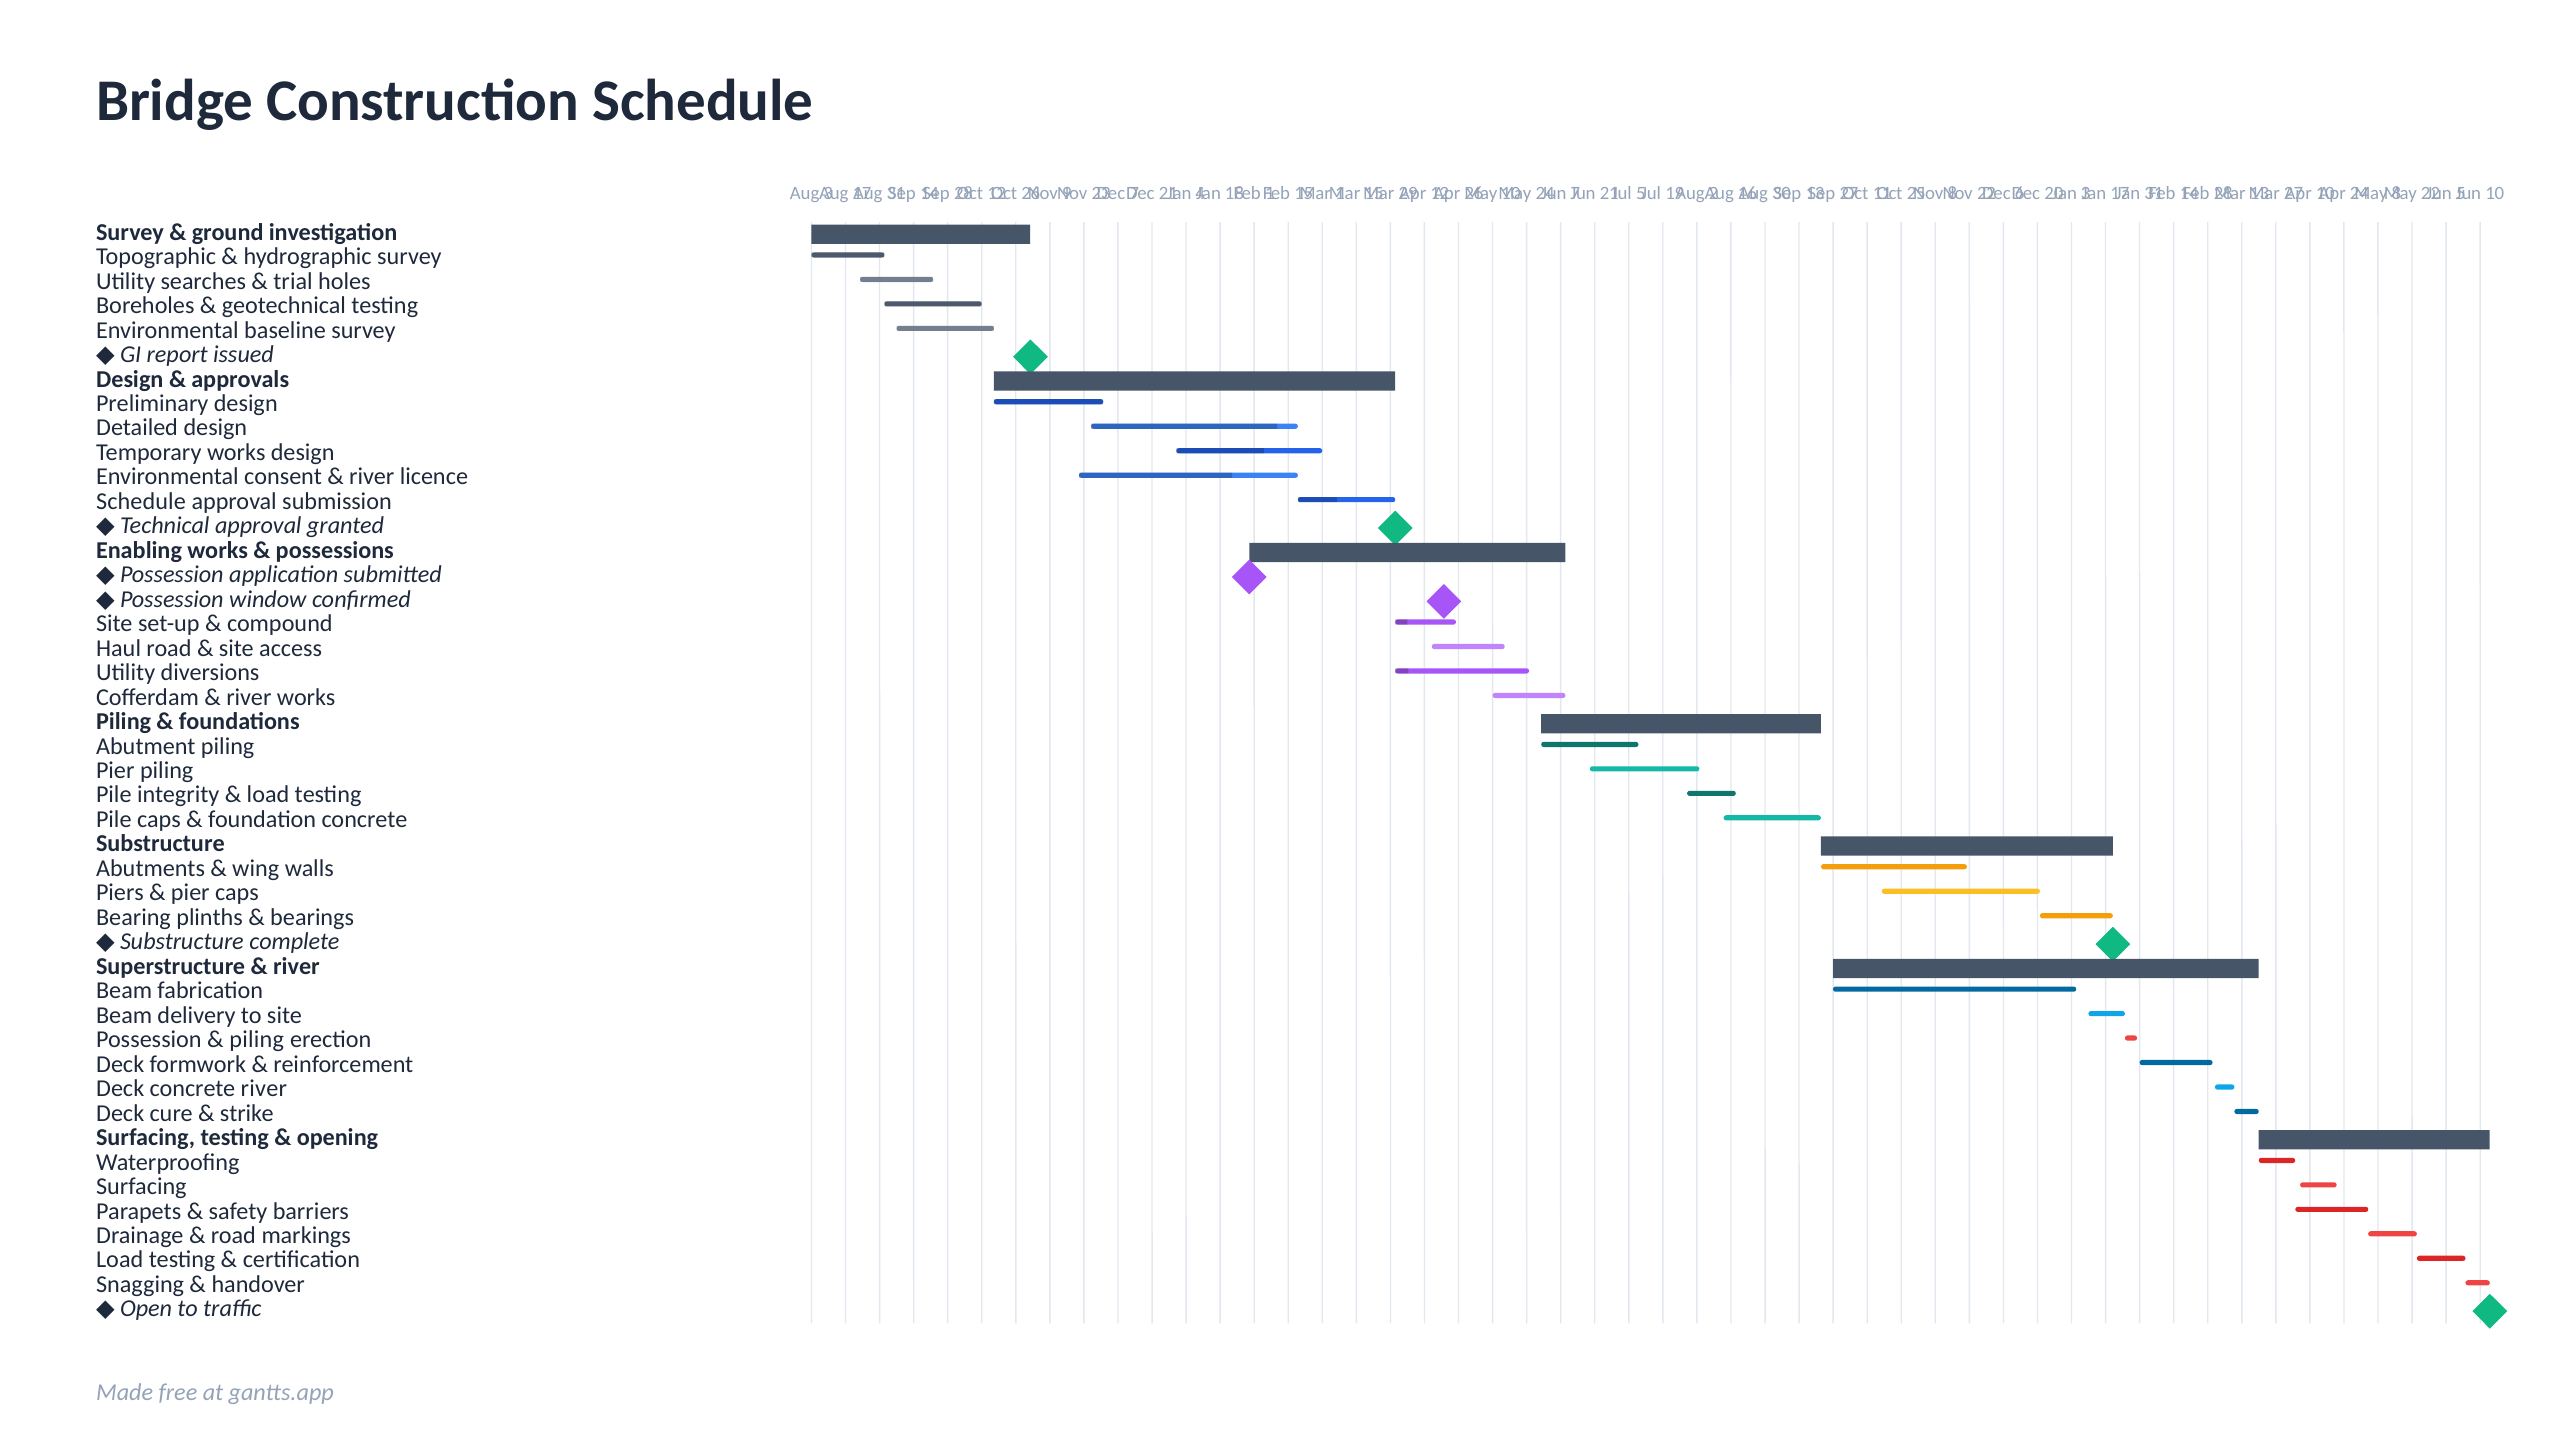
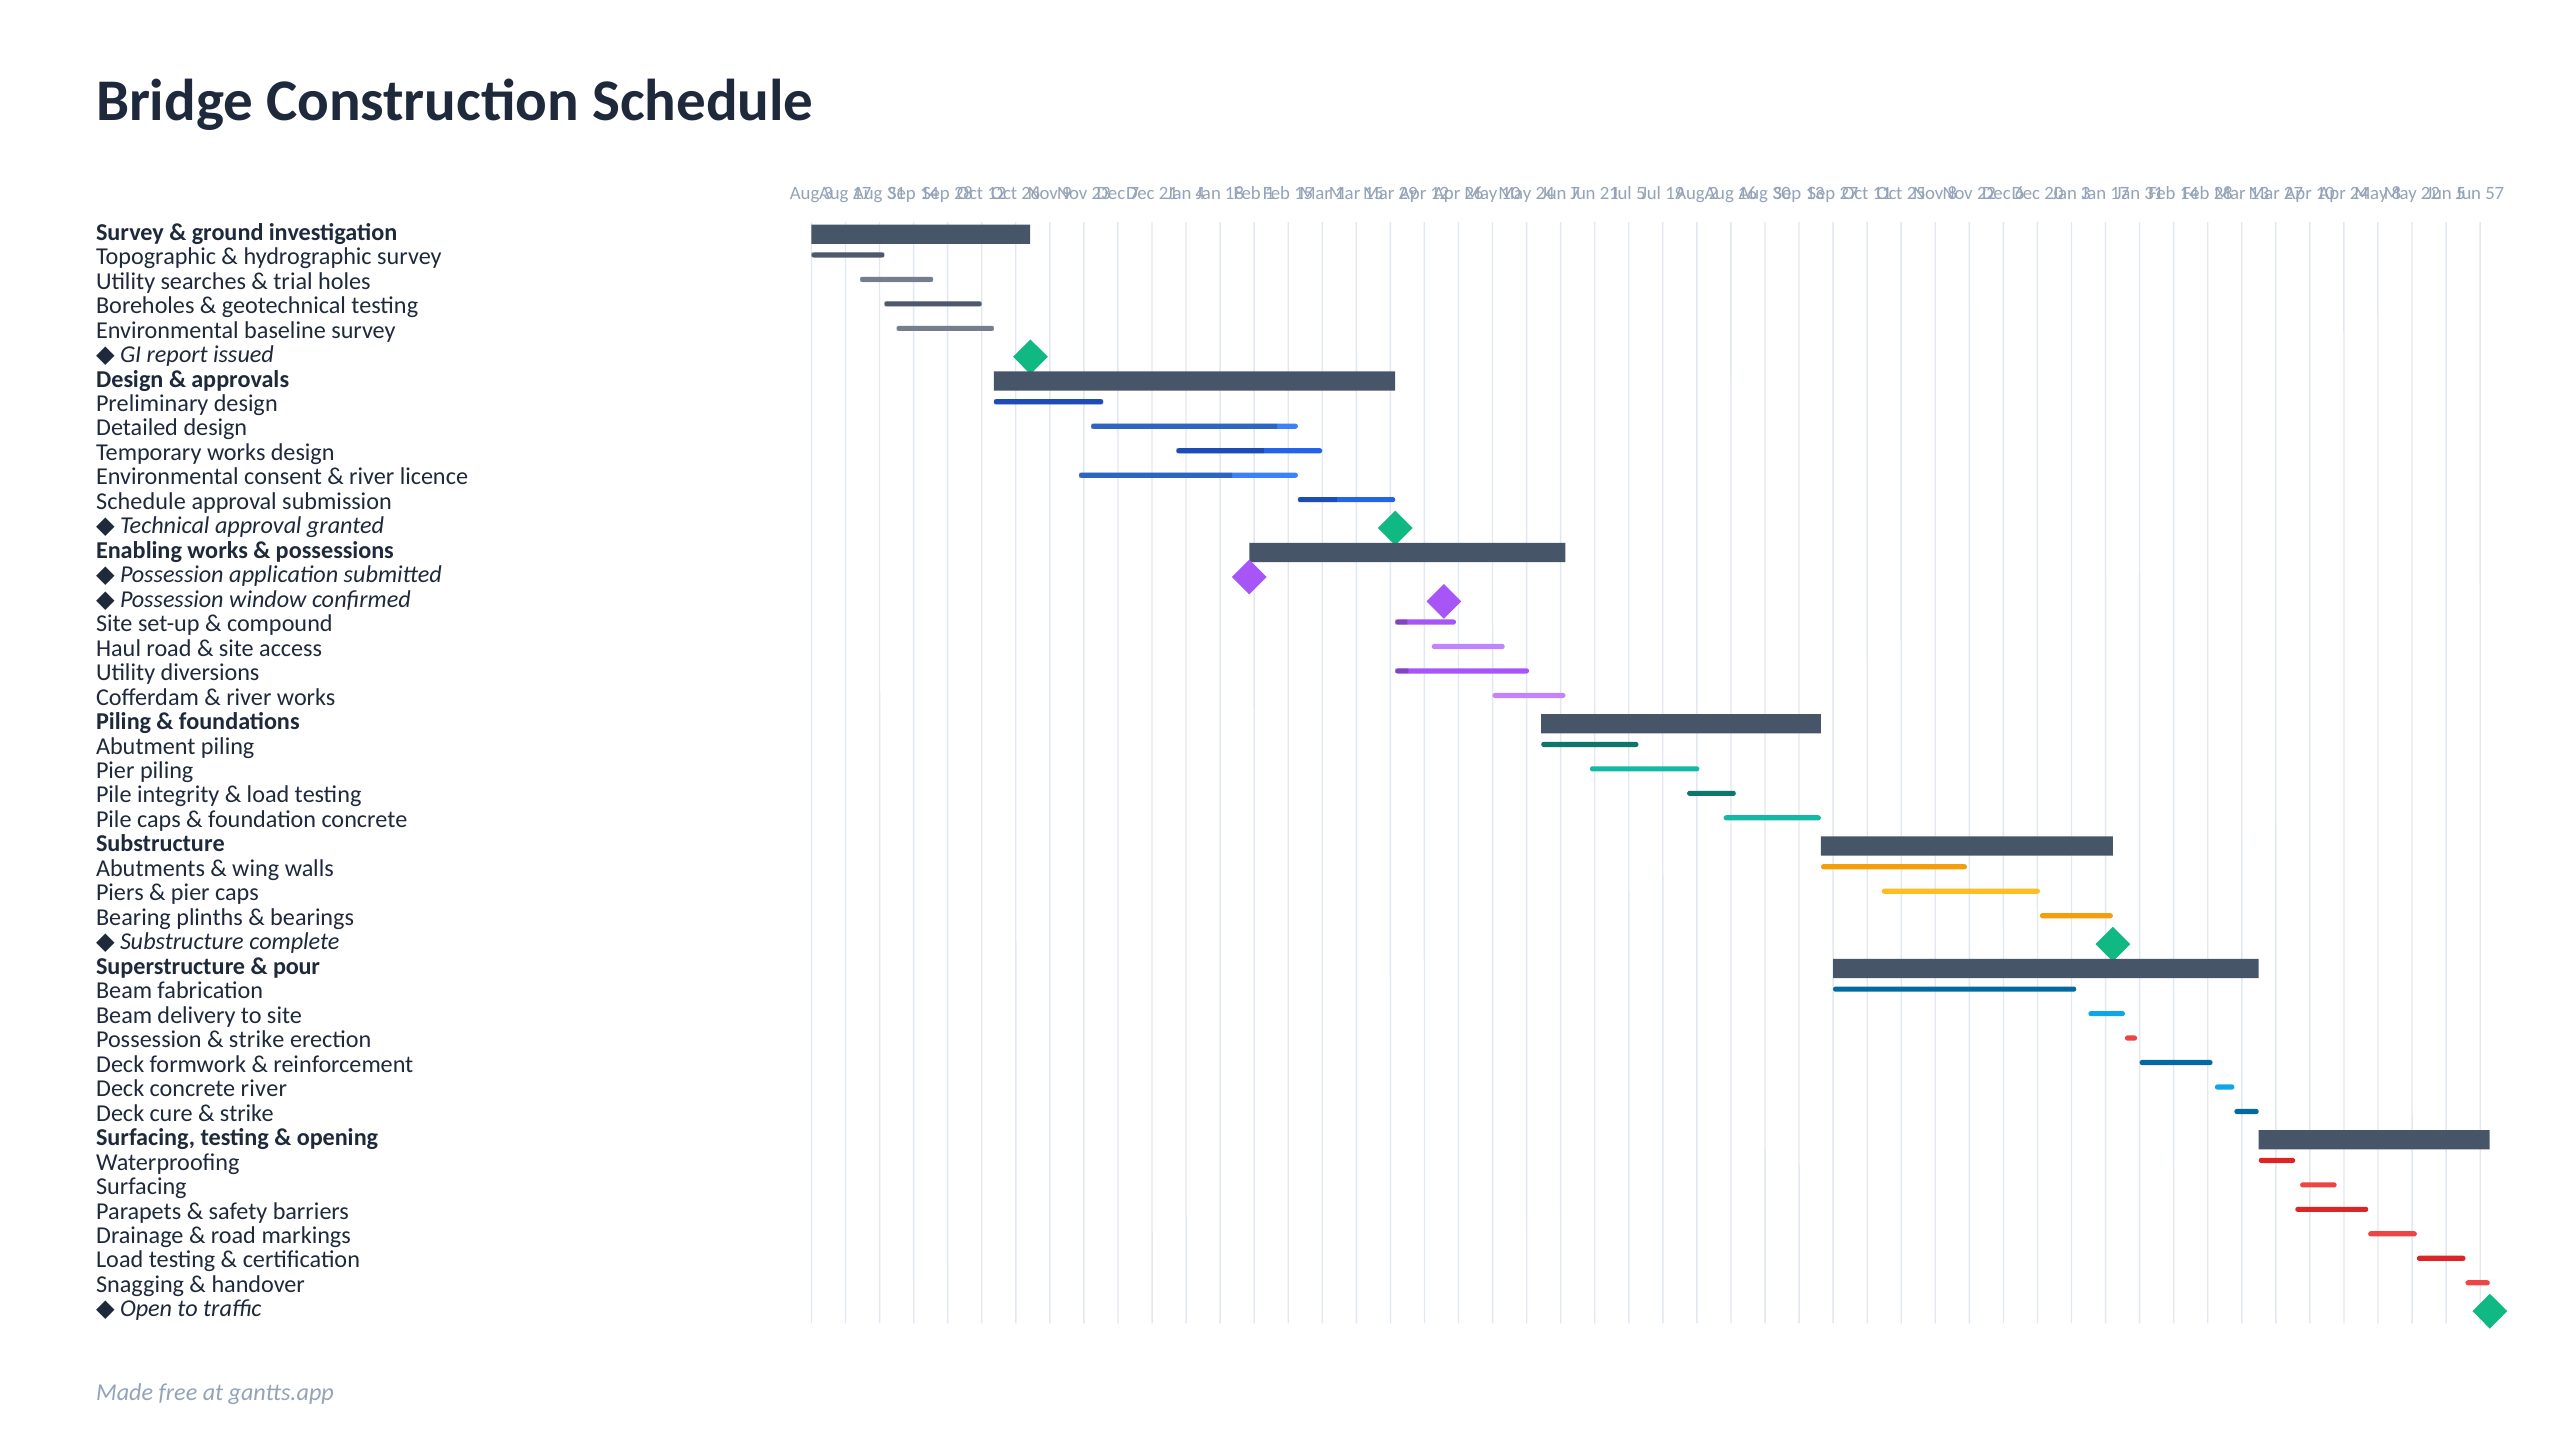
10: 10 -> 57 (2495, 194)
river: river -> pour (297, 966)
piling: piling -> strike (257, 1040)
